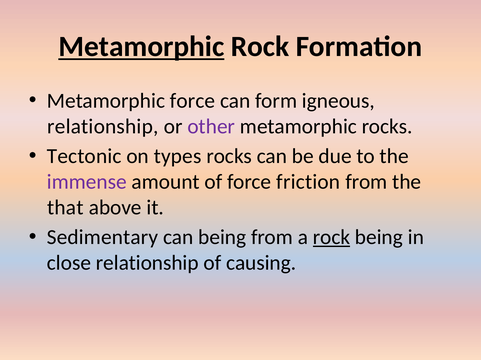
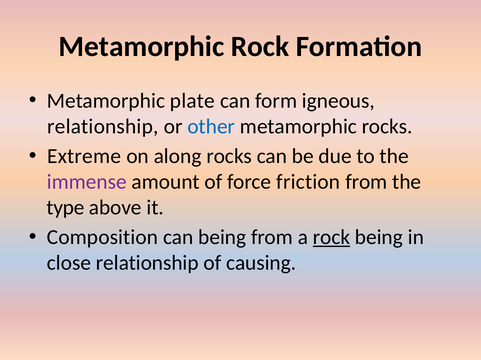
Metamorphic underline: present -> none (141, 47)
Metamorphic force: force -> plate (192, 101)
other colour: purple -> blue (211, 127)
Tectonic: Tectonic -> Extreme (84, 157)
types: types -> along (178, 157)
that: that -> type (66, 208)
Sedimentary: Sedimentary -> Composition (103, 238)
